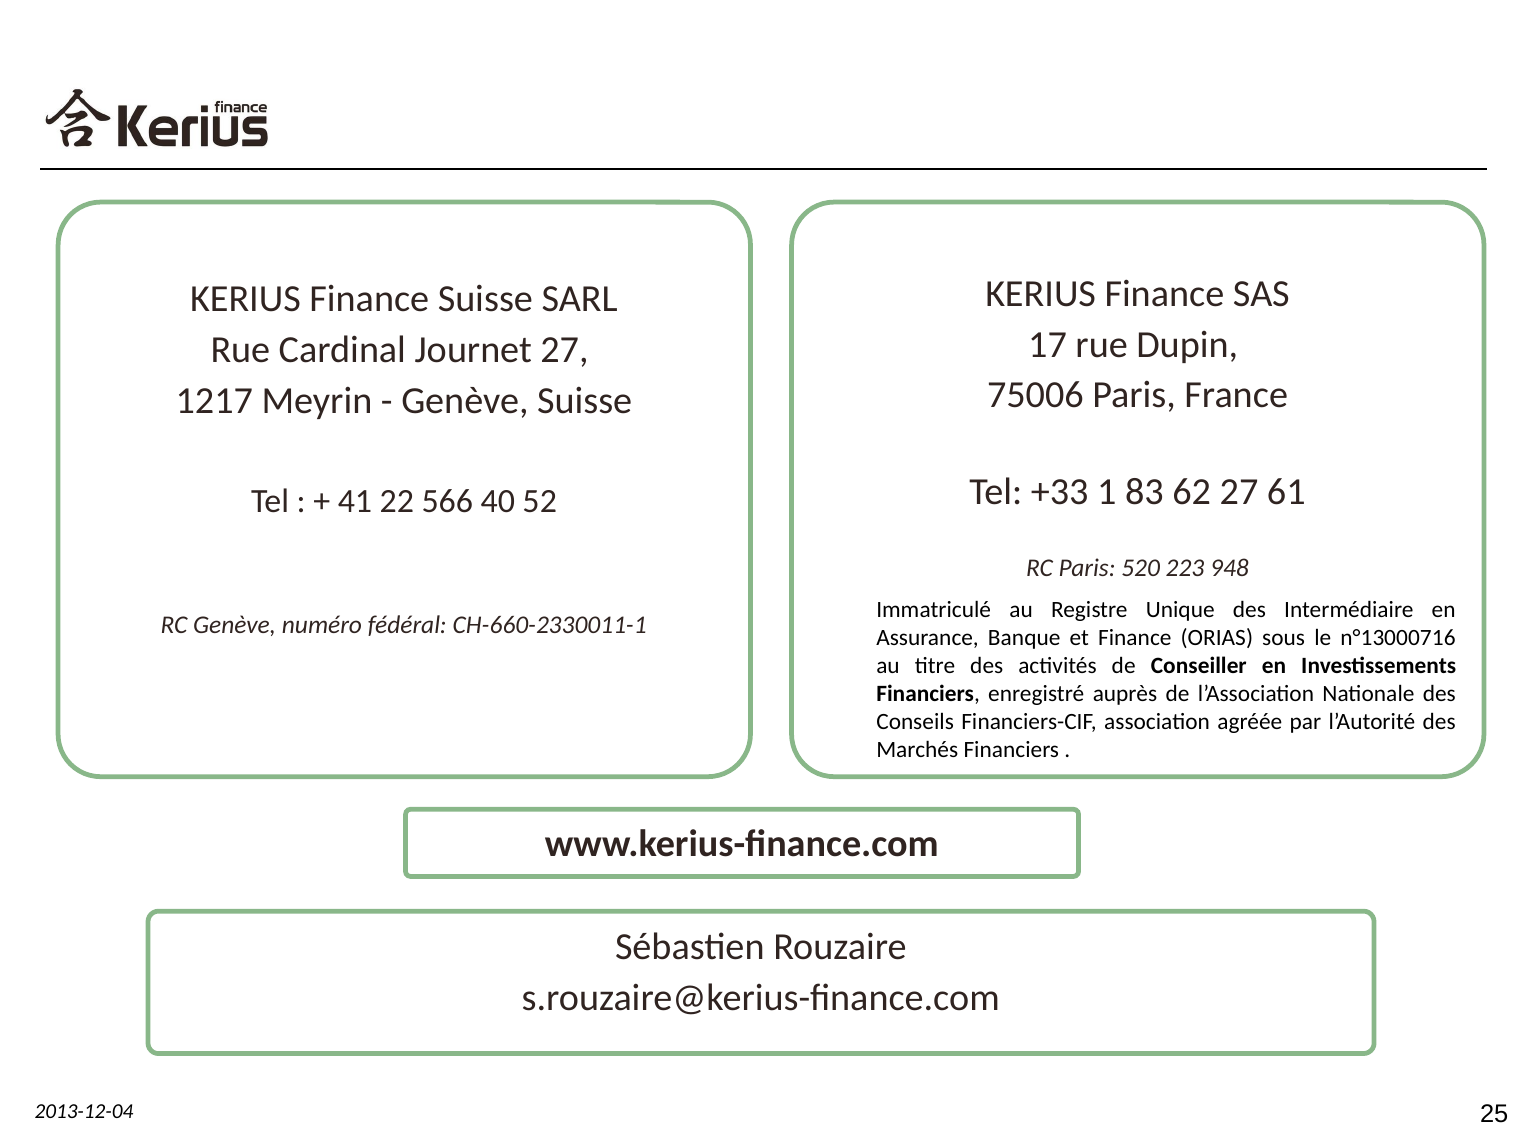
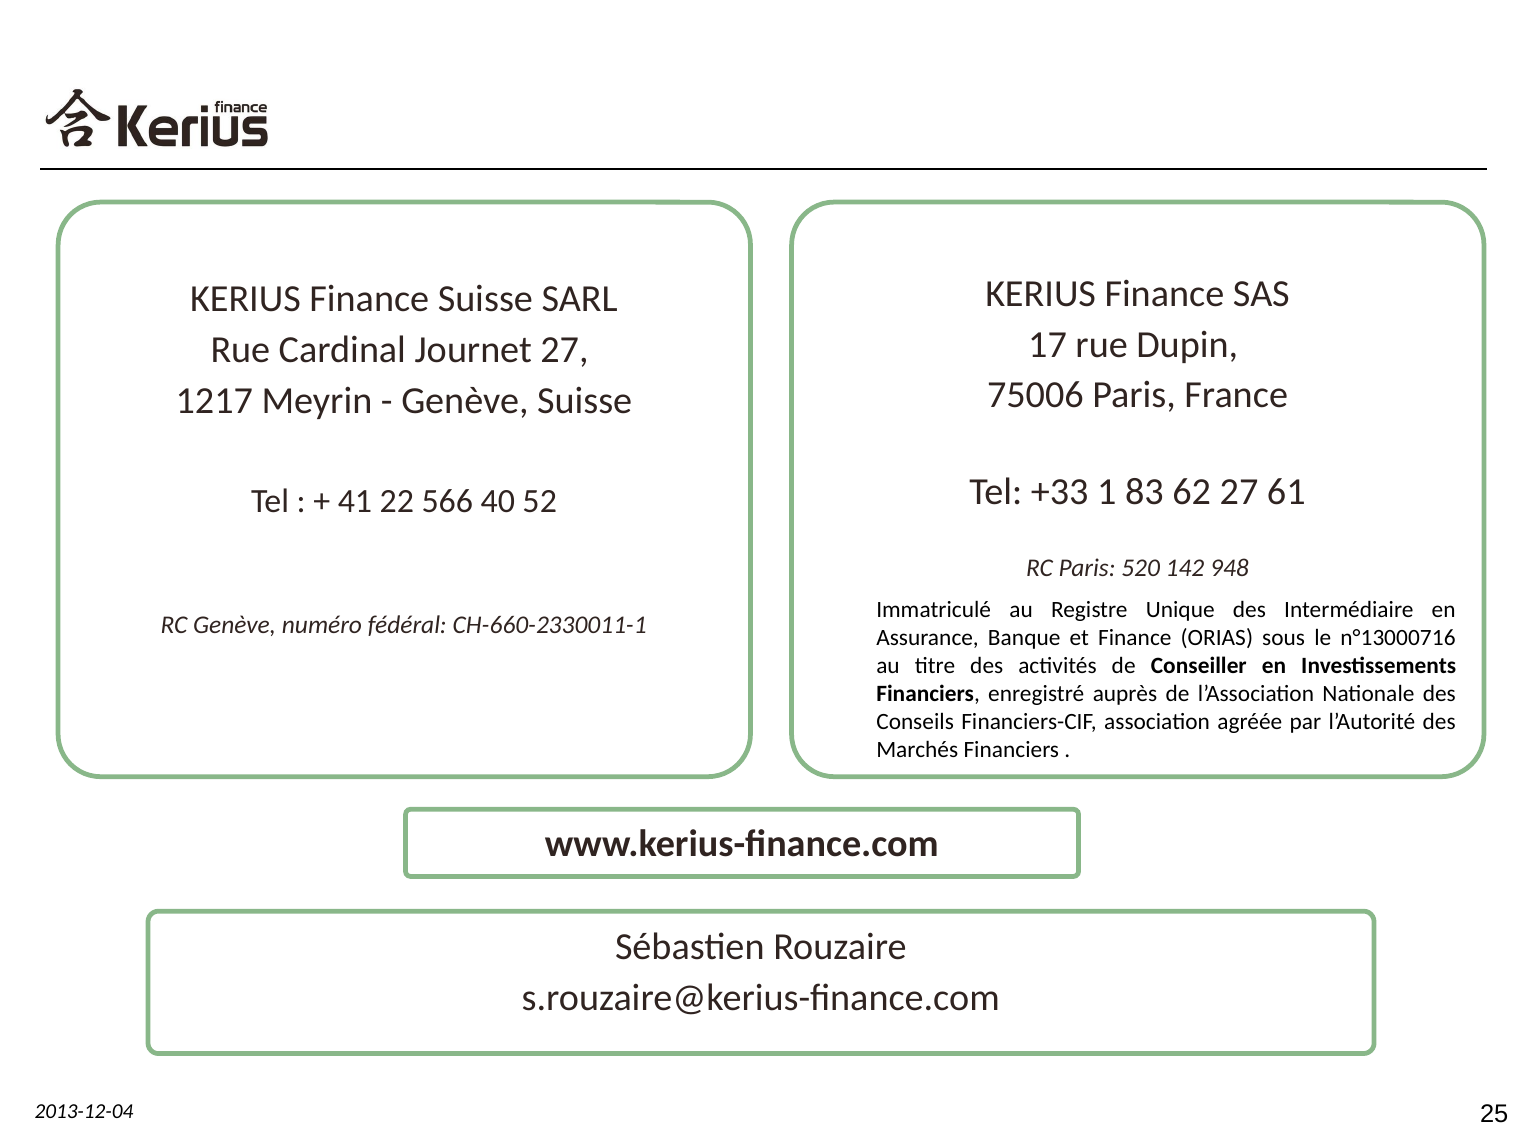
223: 223 -> 142 (1185, 568)
